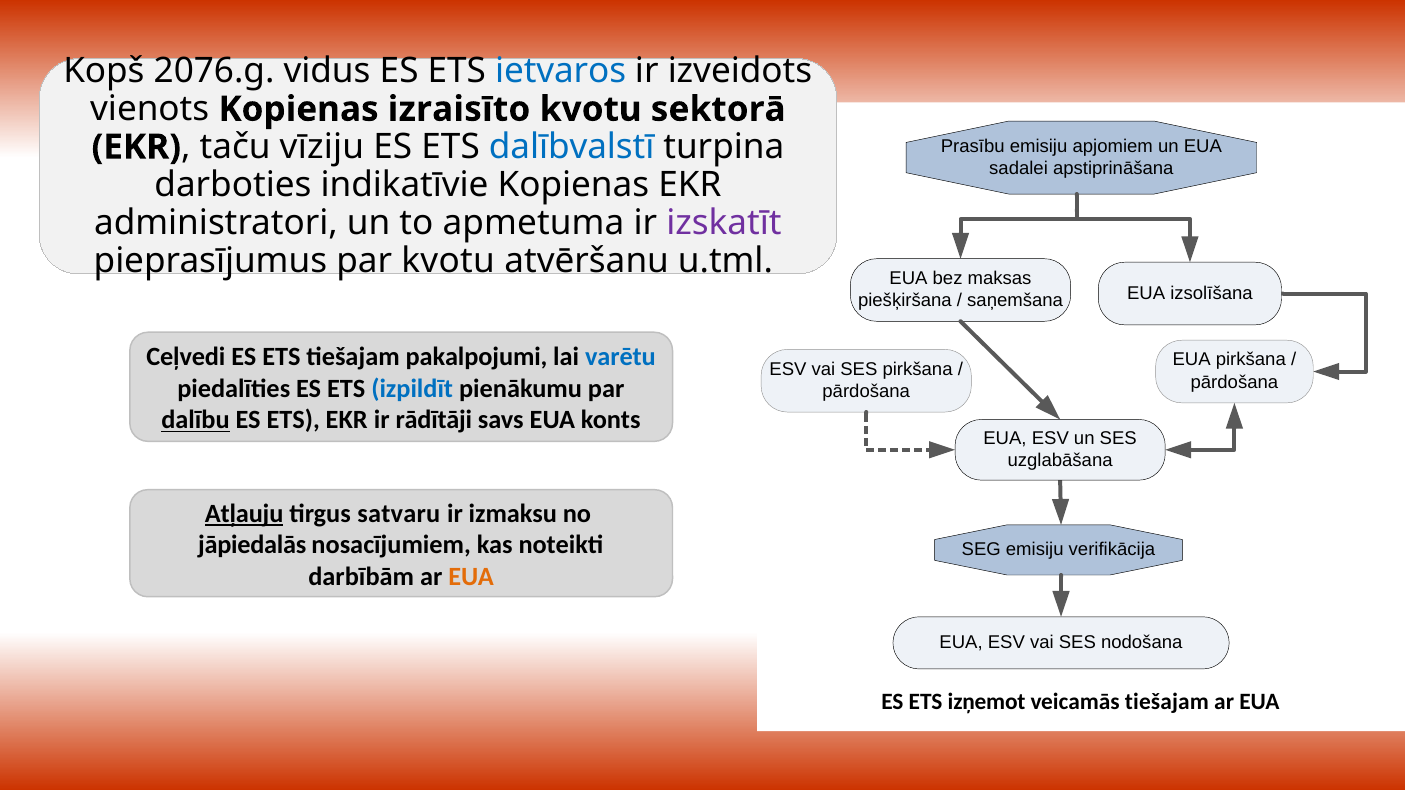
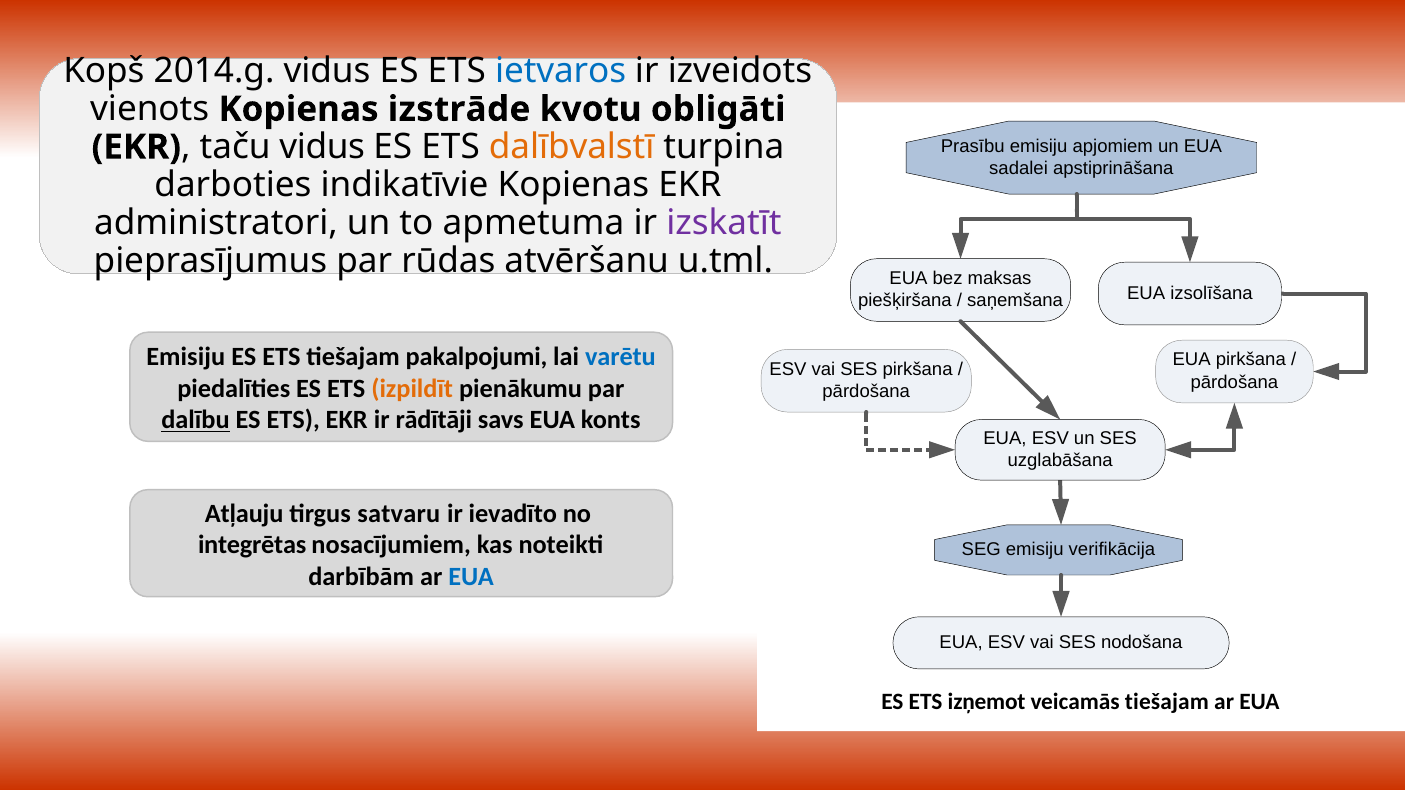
2076.g: 2076.g -> 2014.g (214, 71)
izraisīto: izraisīto -> izstrāde (459, 109)
sektorā: sektorā -> obligāti (718, 109)
taču vīziju: vīziju -> vidus (322, 147)
dalībvalstī colour: blue -> orange (572, 147)
par kvotu: kvotu -> rūdas (448, 261)
Ceļvedi: Ceļvedi -> Emisiju (186, 357)
izpildīt colour: blue -> orange (412, 389)
Atļauju underline: present -> none (244, 514)
izmaksu: izmaksu -> ievadīto (513, 514)
jāpiedalās: jāpiedalās -> integrētas (252, 545)
EUA colour: orange -> blue (471, 577)
